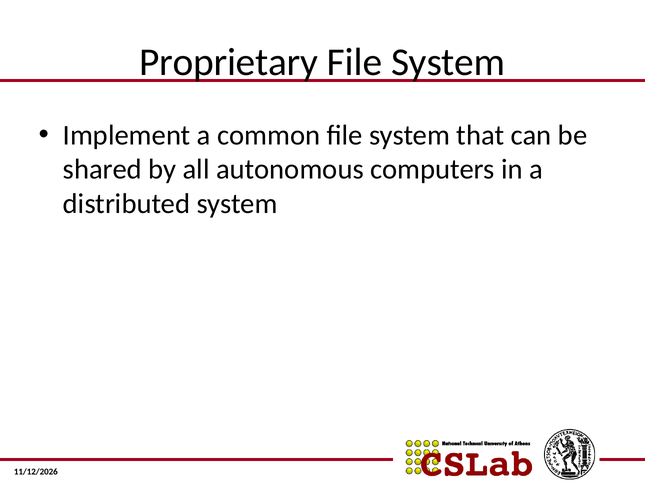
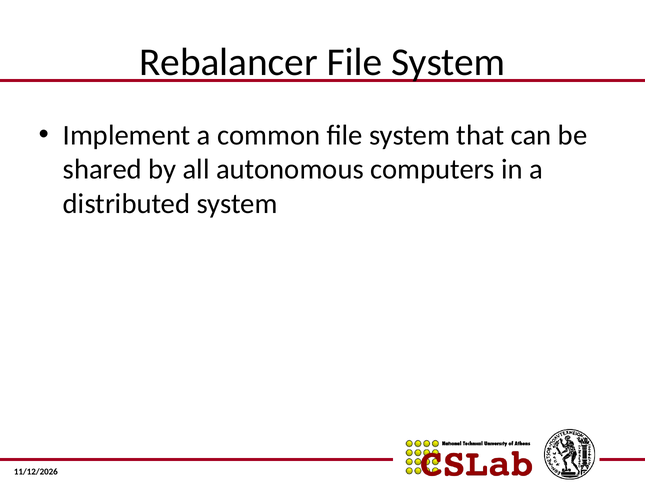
Proprietary: Proprietary -> Rebalancer (228, 62)
